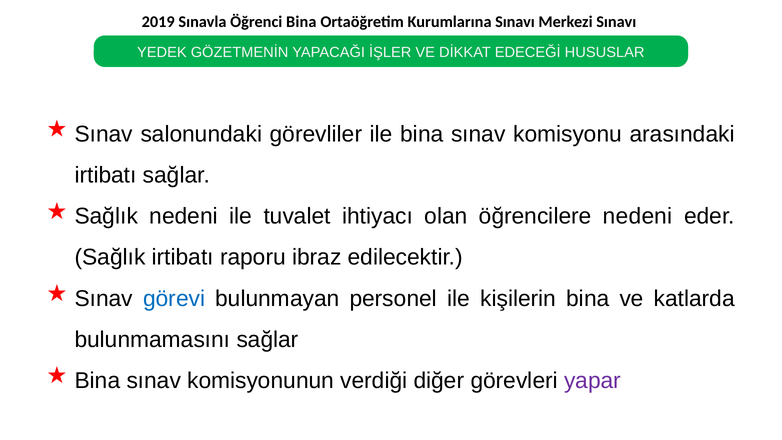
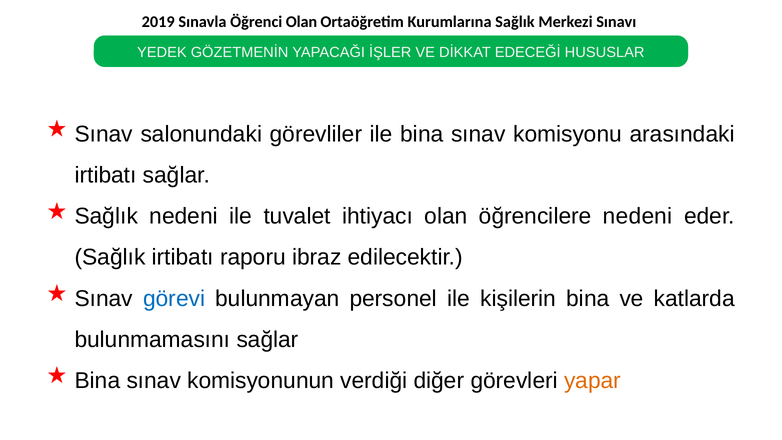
Öğrenci Bina: Bina -> Olan (301, 22)
Kurumlarına Sınavı: Sınavı -> Sağlık (515, 22)
yapar colour: purple -> orange (593, 381)
